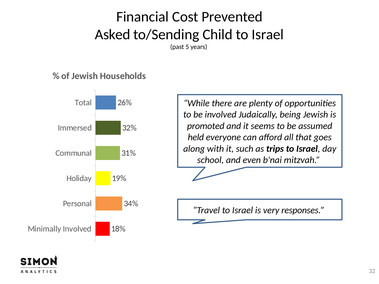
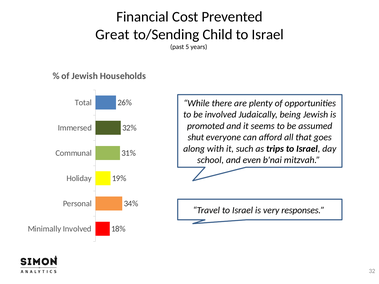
Asked: Asked -> Great (113, 35)
held: held -> shut (196, 137)
